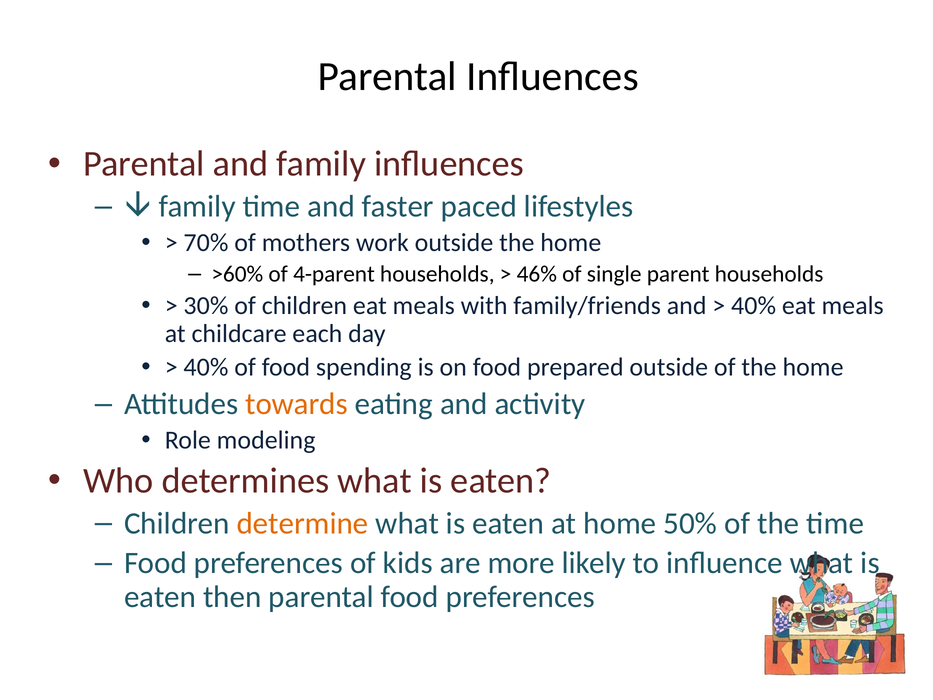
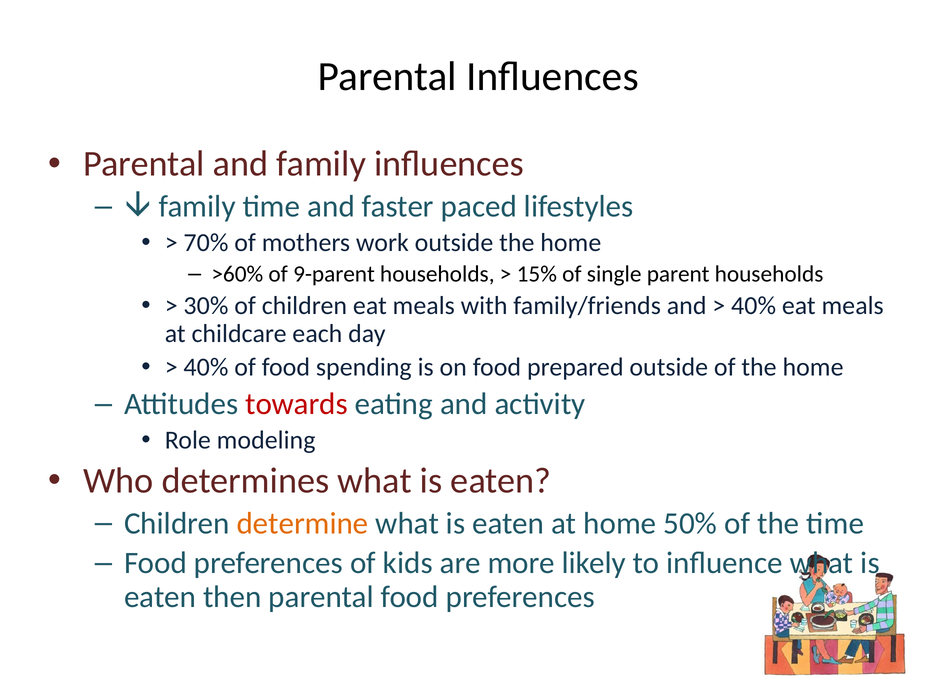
4-parent: 4-parent -> 9-parent (334, 274)
46%: 46% -> 15% (537, 274)
towards colour: orange -> red (297, 404)
